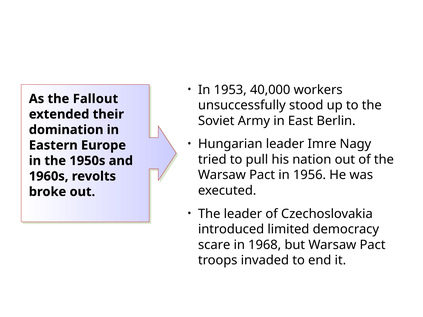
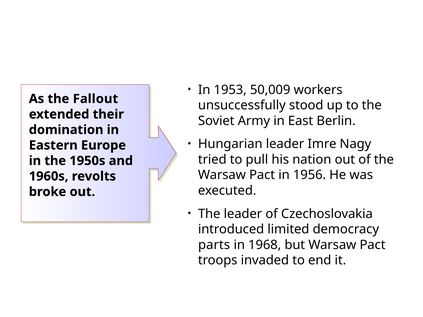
40,000: 40,000 -> 50,009 (270, 90)
scare: scare -> parts (214, 245)
